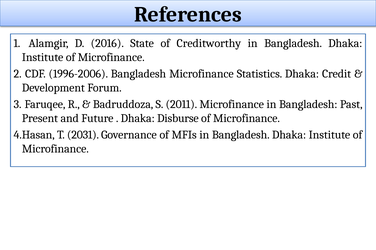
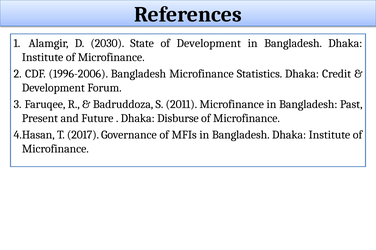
2016: 2016 -> 2030 (107, 43)
of Creditworthy: Creditworthy -> Development (209, 43)
2031: 2031 -> 2017 (83, 135)
